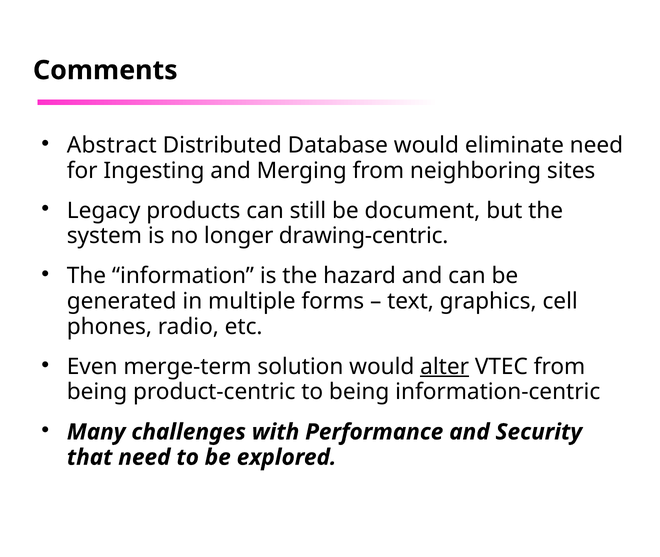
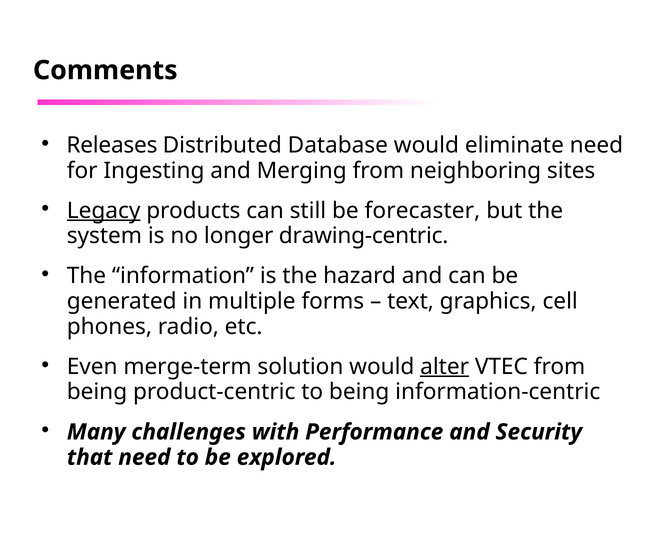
Abstract: Abstract -> Releases (112, 145)
Legacy underline: none -> present (104, 210)
document: document -> forecaster (422, 210)
